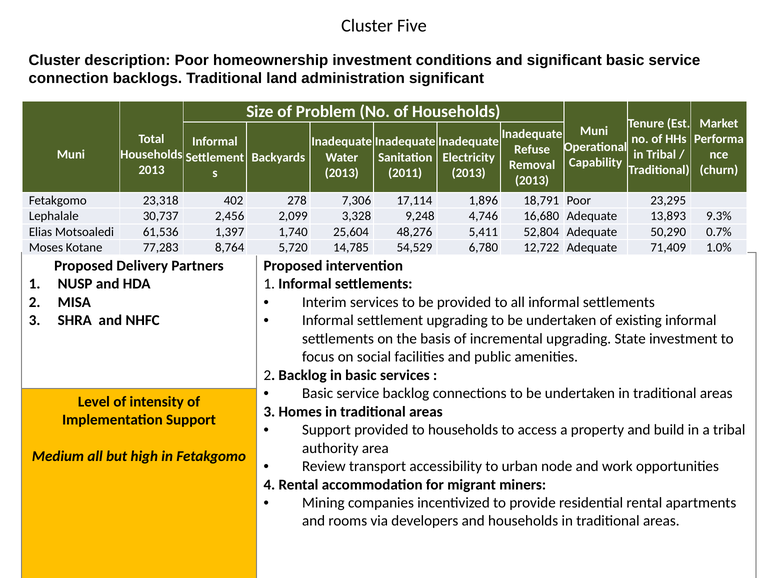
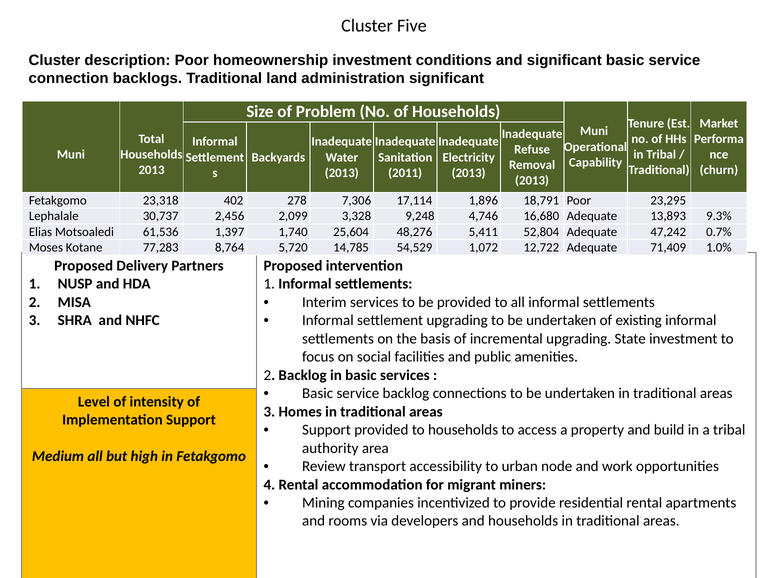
50,290: 50,290 -> 47,242 (668, 232)
6,780: 6,780 -> 1,072 (483, 248)
